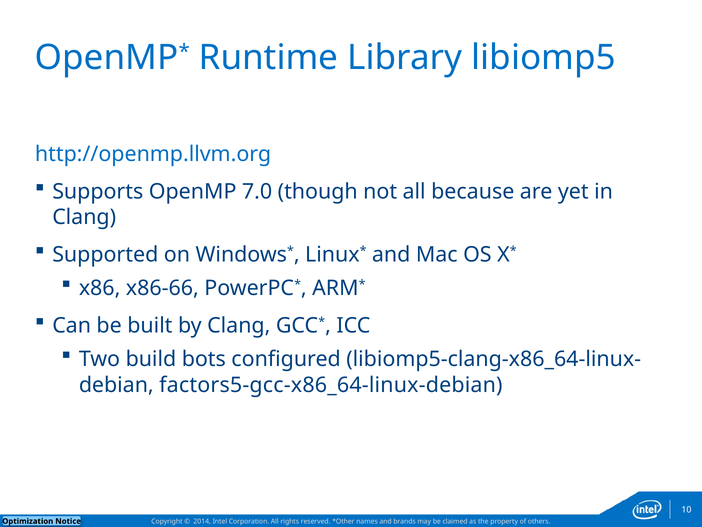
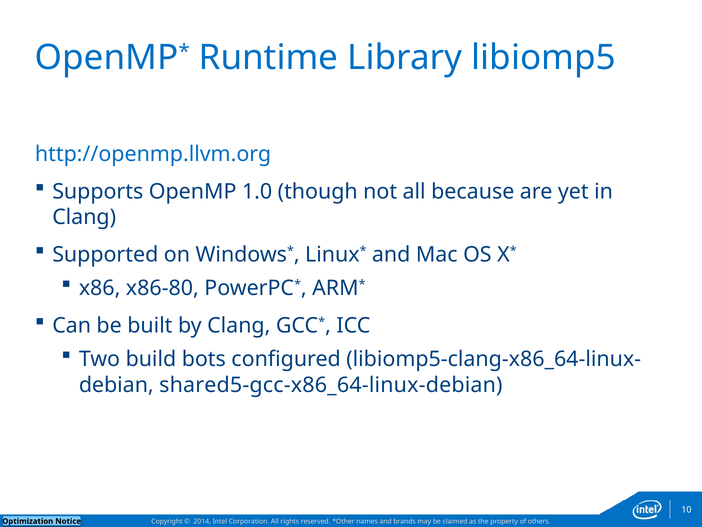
7.0: 7.0 -> 1.0 (257, 191)
x86-66: x86-66 -> x86-80 (162, 288)
factors5-gcc-x86_64-linux-debian: factors5-gcc-x86_64-linux-debian -> shared5-gcc-x86_64-linux-debian (331, 385)
